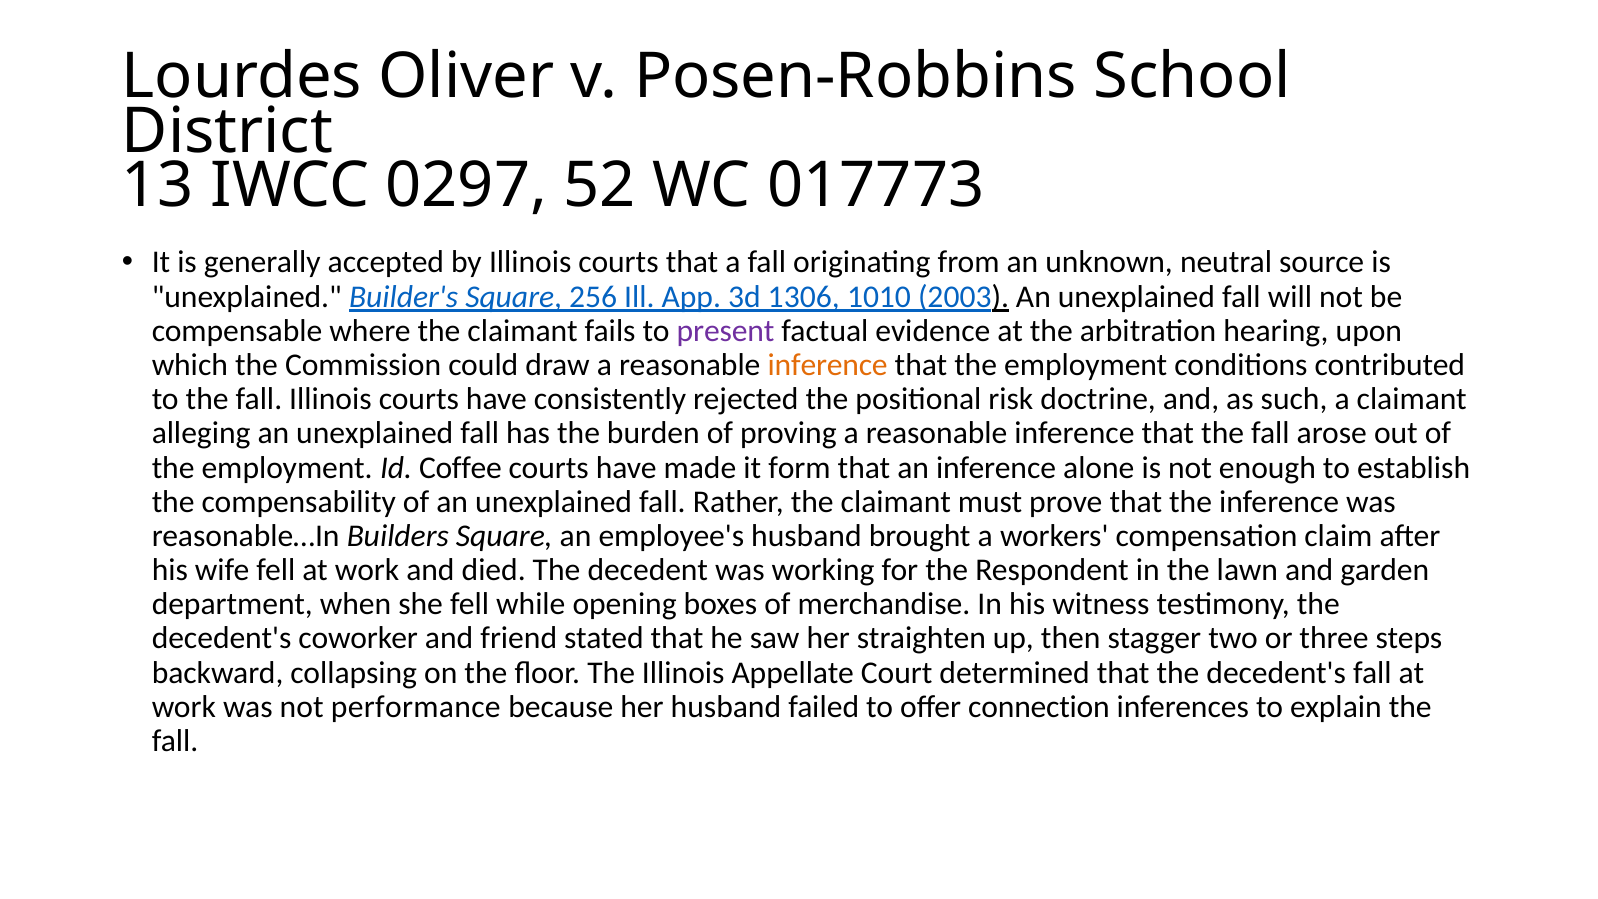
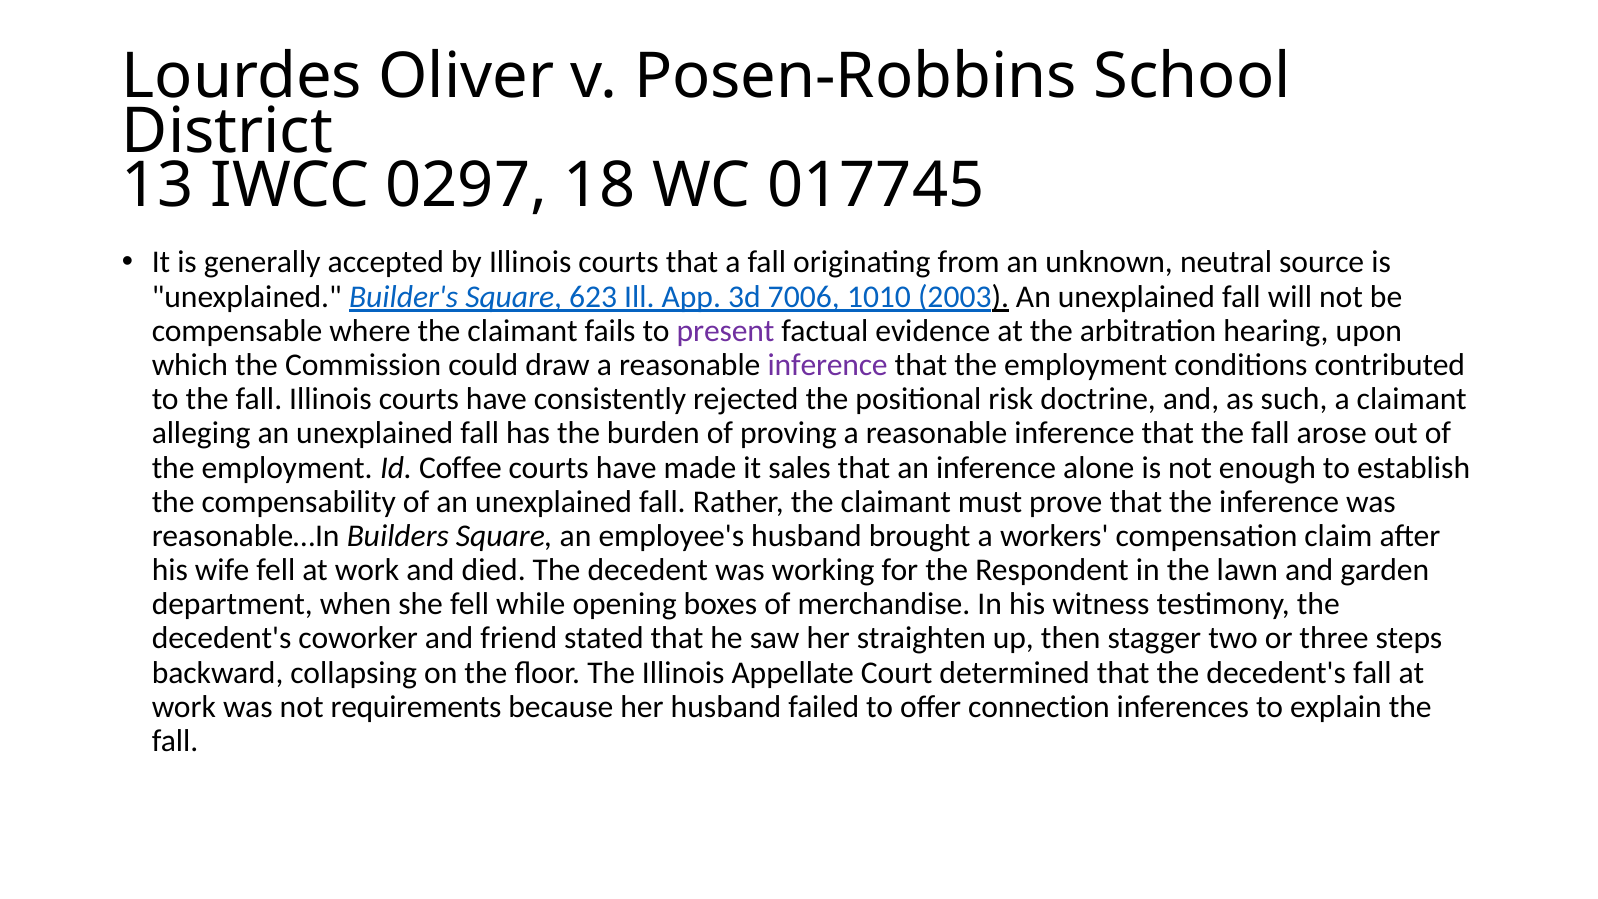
52: 52 -> 18 (600, 186)
017773: 017773 -> 017745 (876, 186)
256: 256 -> 623 (593, 297)
1306: 1306 -> 7006 (804, 297)
inference colour: orange -> purple (828, 365)
form: form -> sales (800, 467)
performance: performance -> requirements (416, 707)
